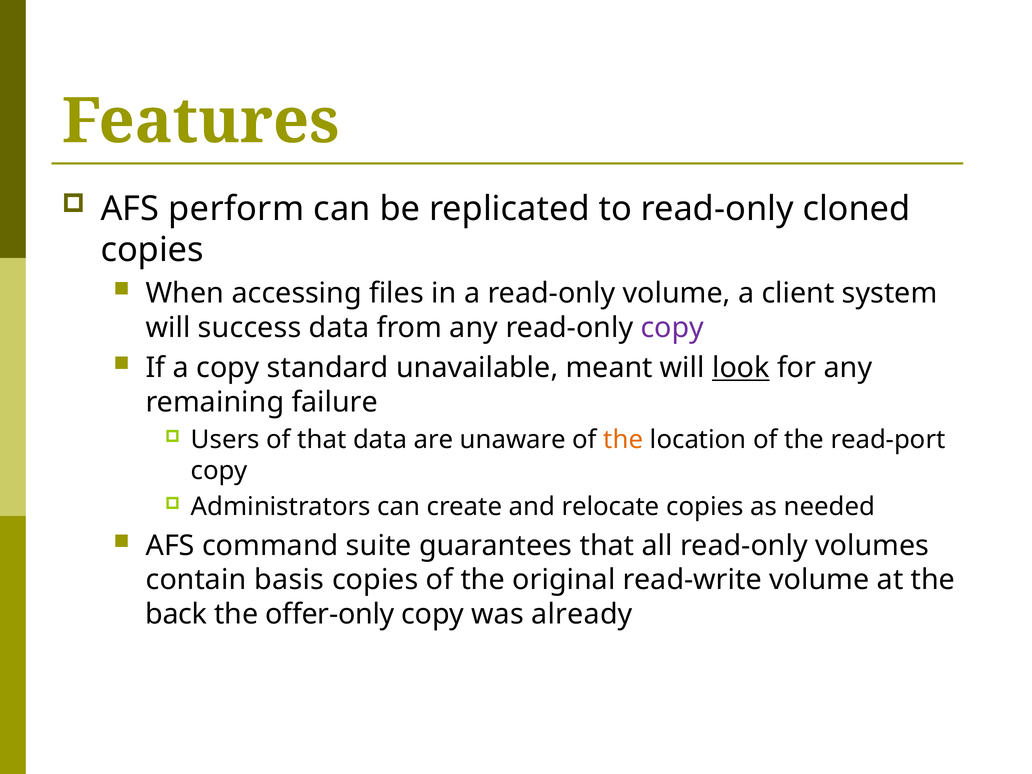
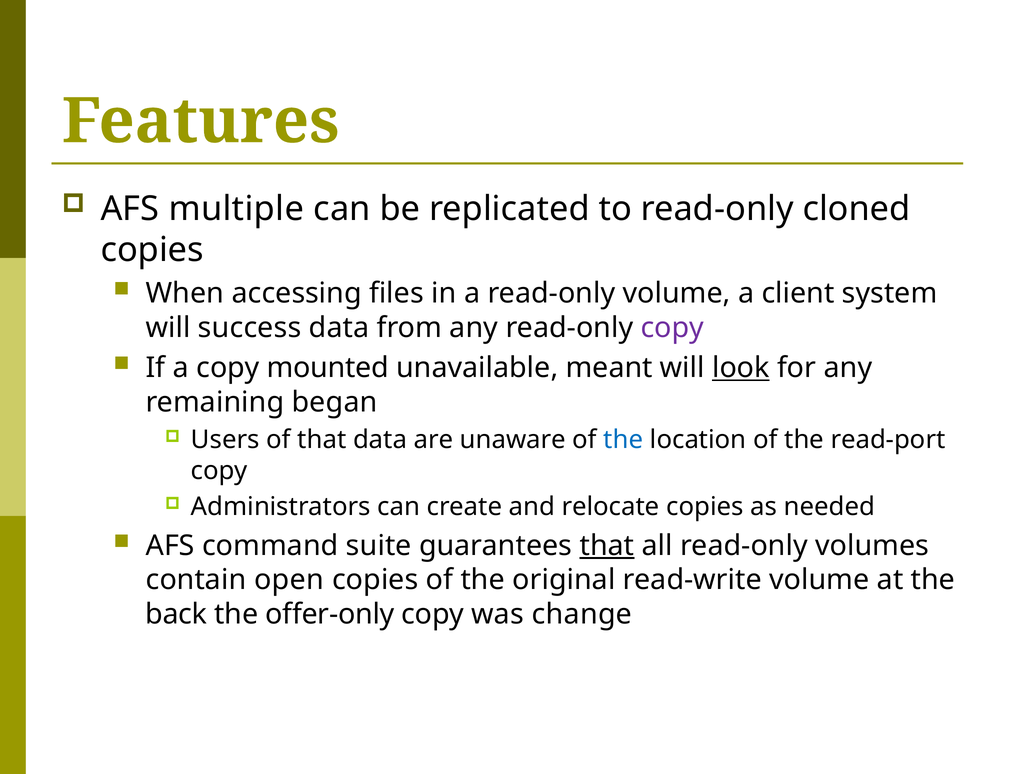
perform: perform -> multiple (236, 209)
standard: standard -> mounted (328, 368)
failure: failure -> began (335, 402)
the colour: orange -> blue (623, 440)
that underline: none -> present (607, 546)
basis: basis -> open (289, 580)
already: already -> change (582, 614)
